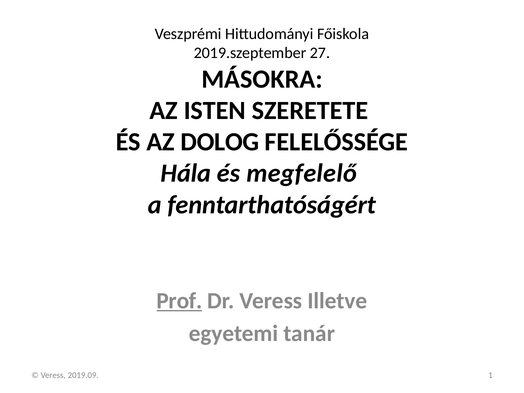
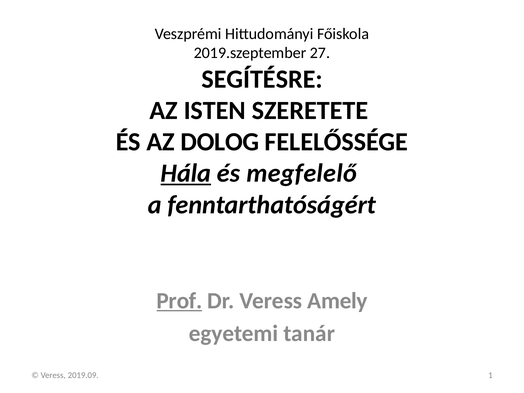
MÁSOKRA: MÁSOKRA -> SEGÍTÉSRE (262, 79)
Hála underline: none -> present (186, 173)
Illetve: Illetve -> Amely (337, 301)
